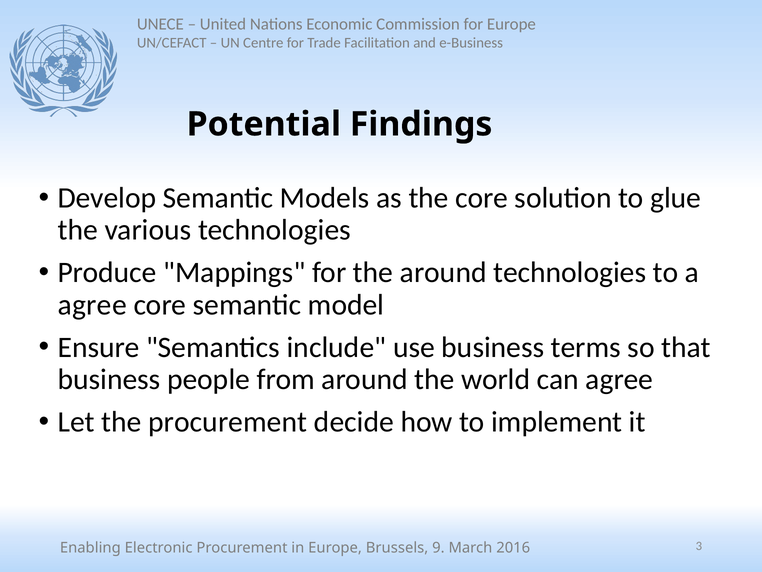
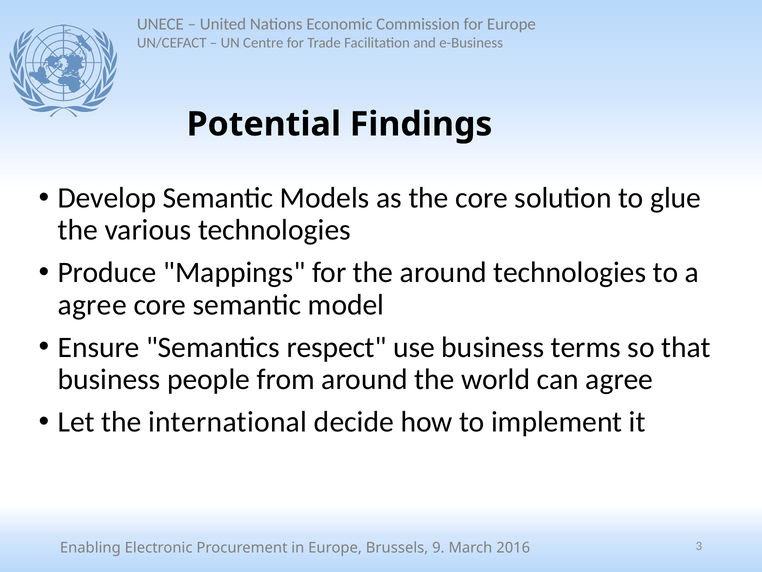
include: include -> respect (337, 347)
the procurement: procurement -> international (228, 422)
